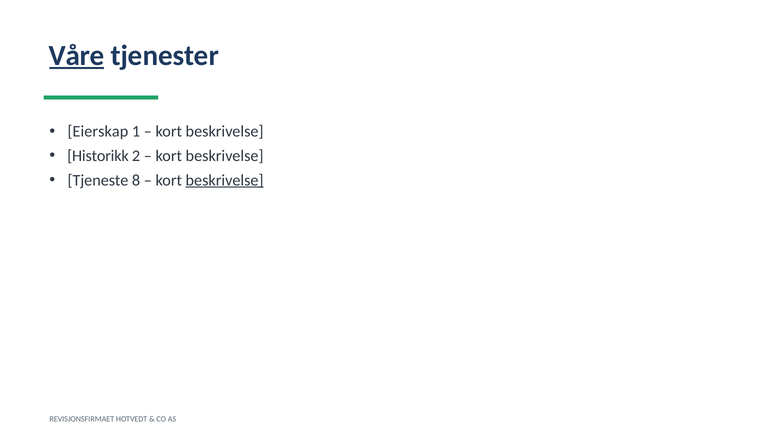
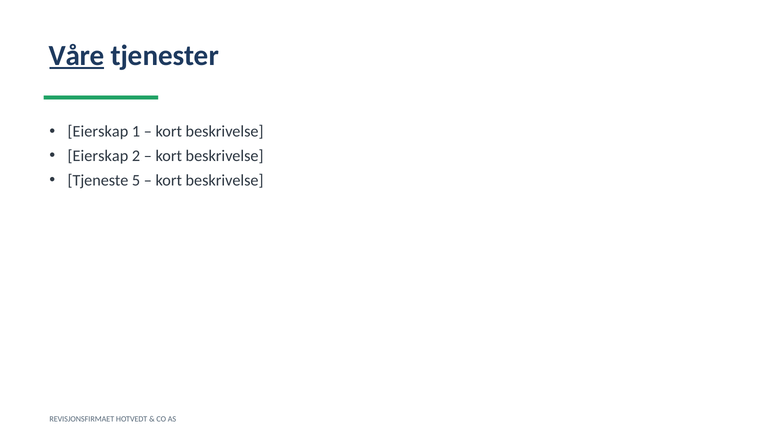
Historikk: Historikk -> Eierskap (98, 156)
8: 8 -> 5 (136, 180)
beskrivelse underline: present -> none (225, 180)
